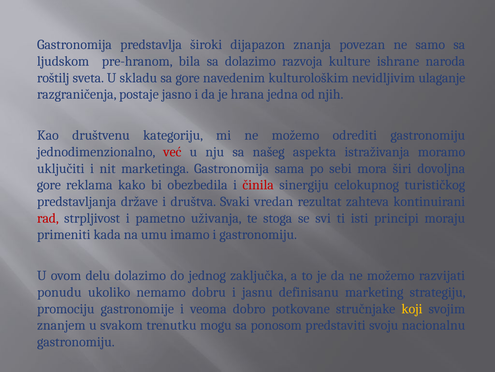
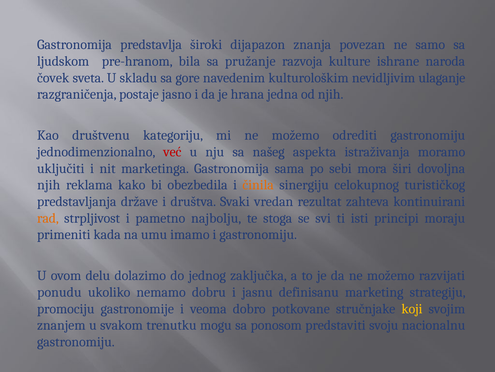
sa dolazimo: dolazimo -> pružanje (250, 61)
roštilj: roštilj -> čovek (53, 78)
gore: gore -> njih (49, 185)
činila colour: red -> orange (258, 185)
rad colour: red -> orange (48, 218)
uživanja: uživanja -> najbolju (216, 218)
